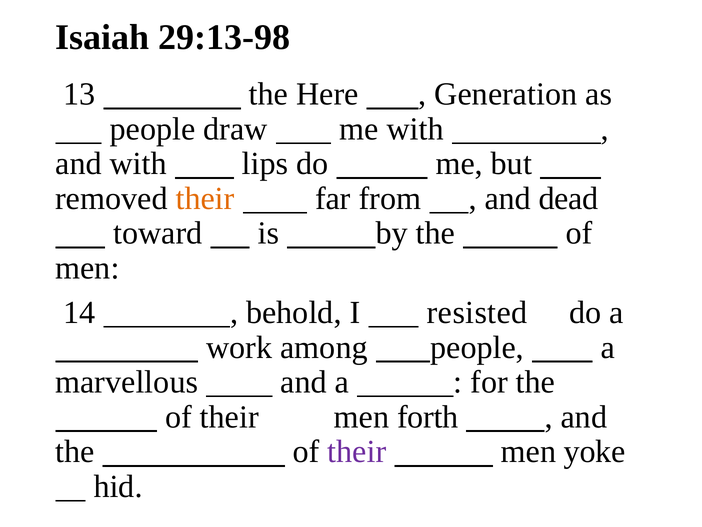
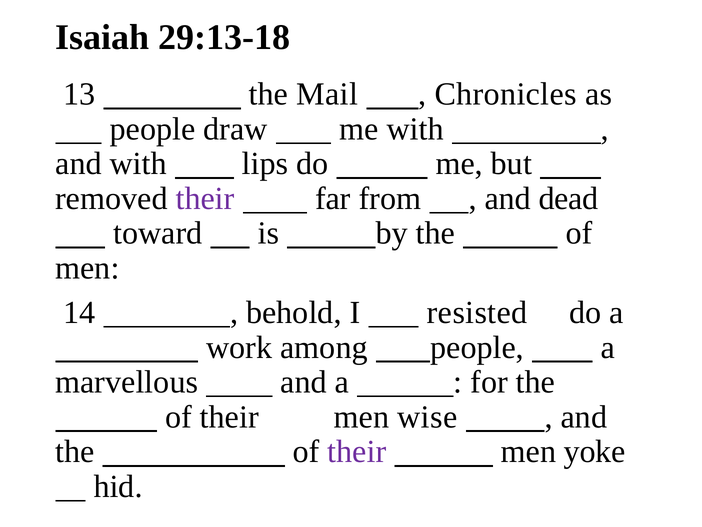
29:13-98: 29:13-98 -> 29:13-18 (224, 37)
Here: Here -> Mail (327, 94)
Generation: Generation -> Chronicles (506, 94)
their colour: orange -> purple (205, 198)
men forth: forth -> wise (427, 417)
